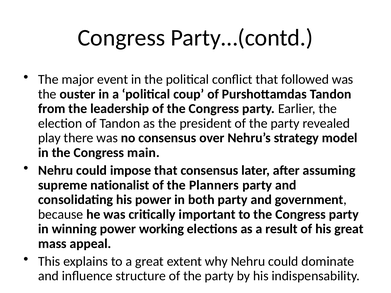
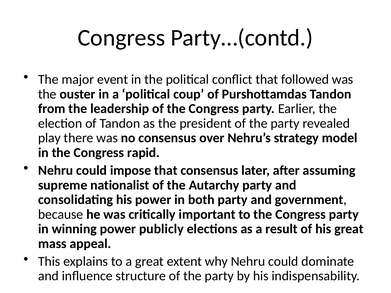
main: main -> rapid (143, 153)
Planners: Planners -> Autarchy (214, 185)
working: working -> publicly (161, 229)
